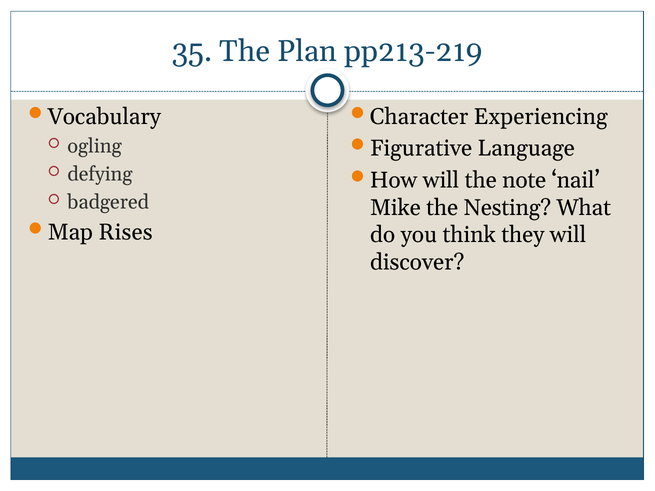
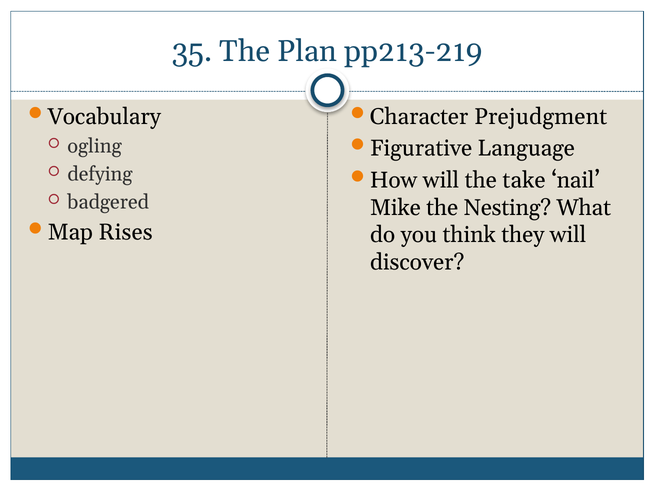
Experiencing: Experiencing -> Prejudgment (541, 117)
note: note -> take (524, 180)
